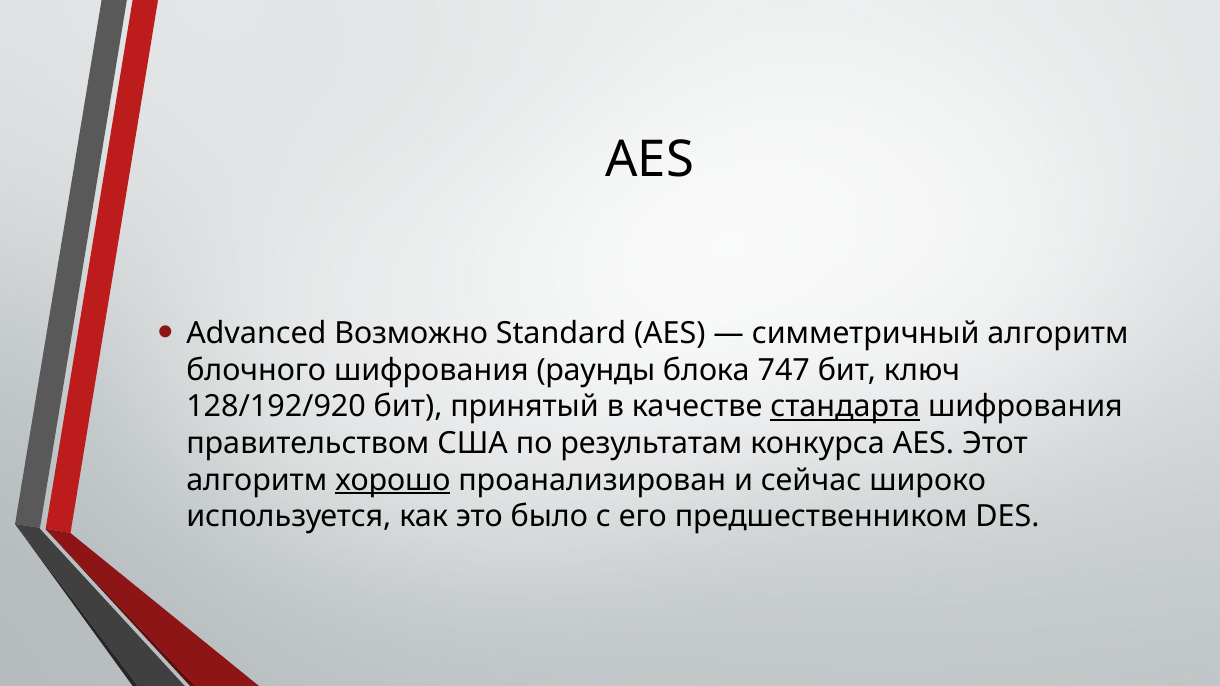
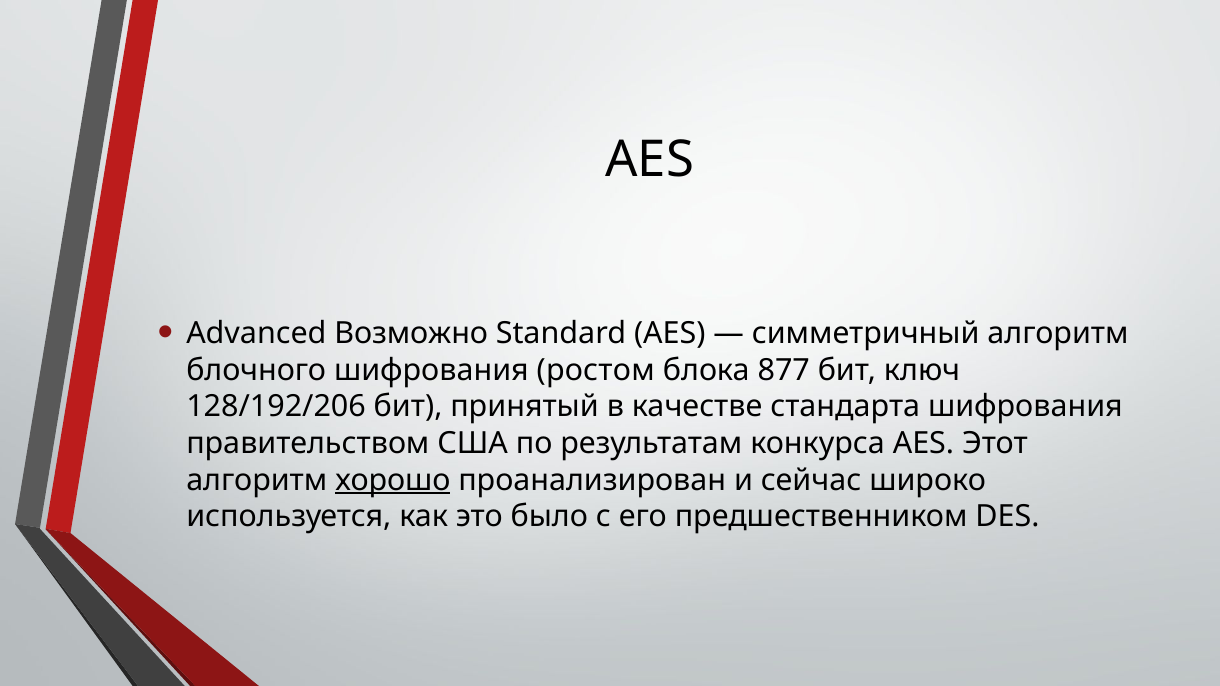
раунды: раунды -> ростом (596, 370)
747: 747 -> 877 (784, 370)
128/192/920: 128/192/920 -> 128/192/206 (276, 407)
стандарта underline: present -> none (845, 407)
